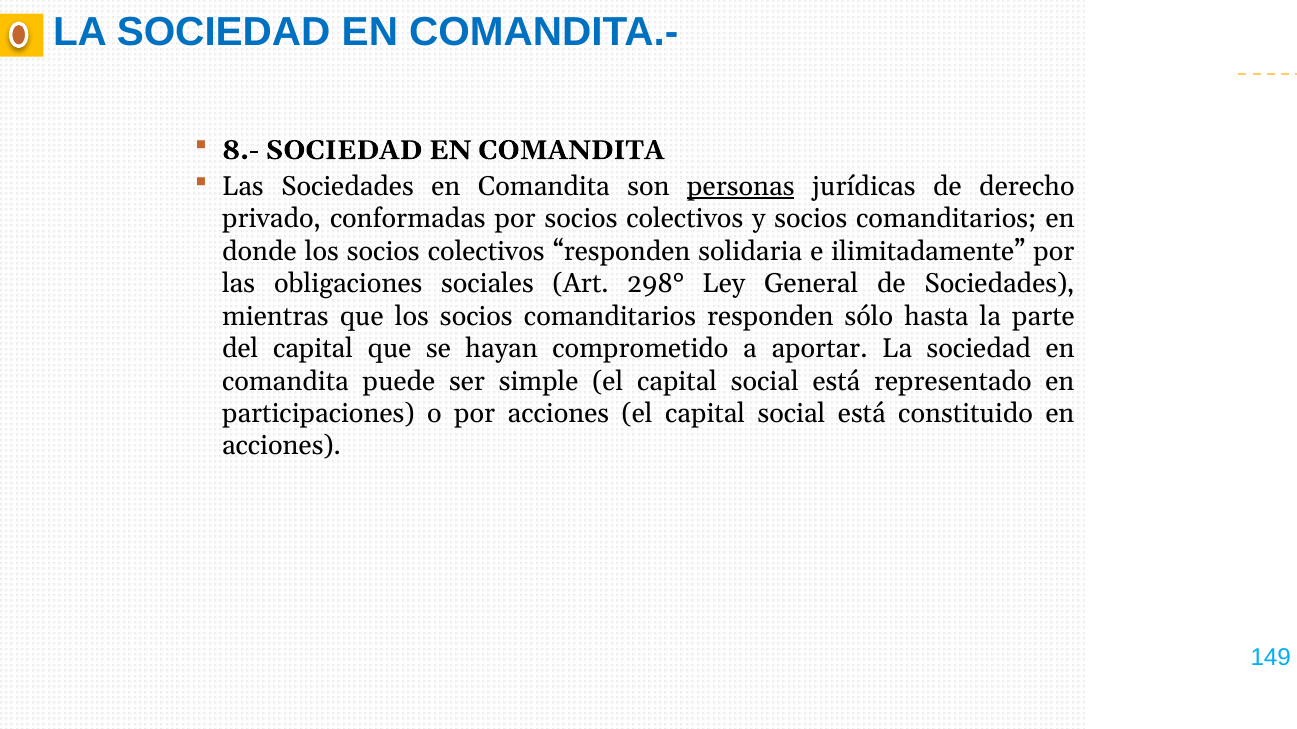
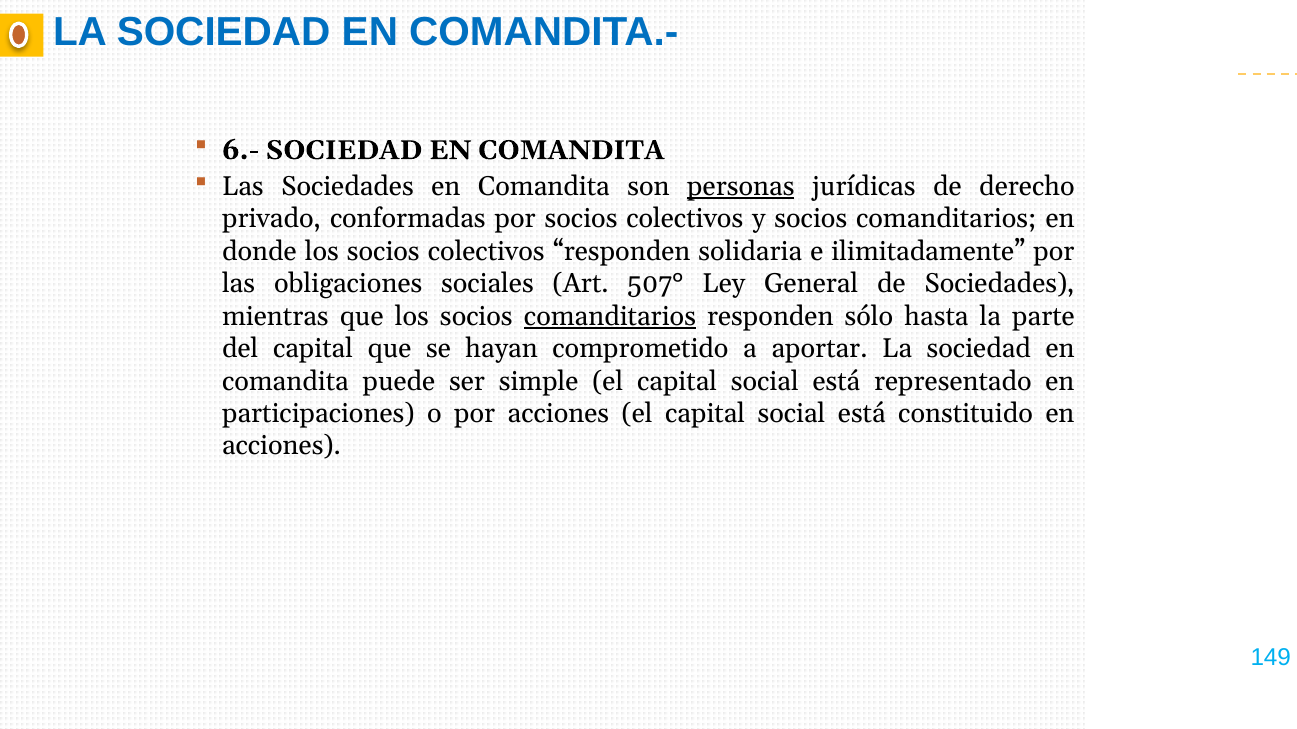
8.-: 8.- -> 6.- (240, 150)
298°: 298° -> 507° (655, 284)
comanditarios underline: none -> present (610, 317)
